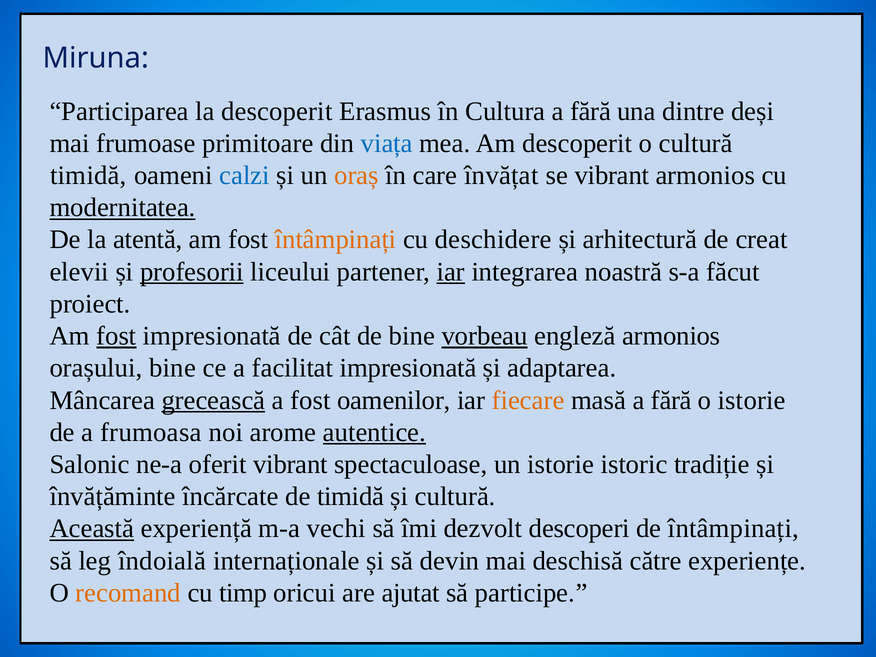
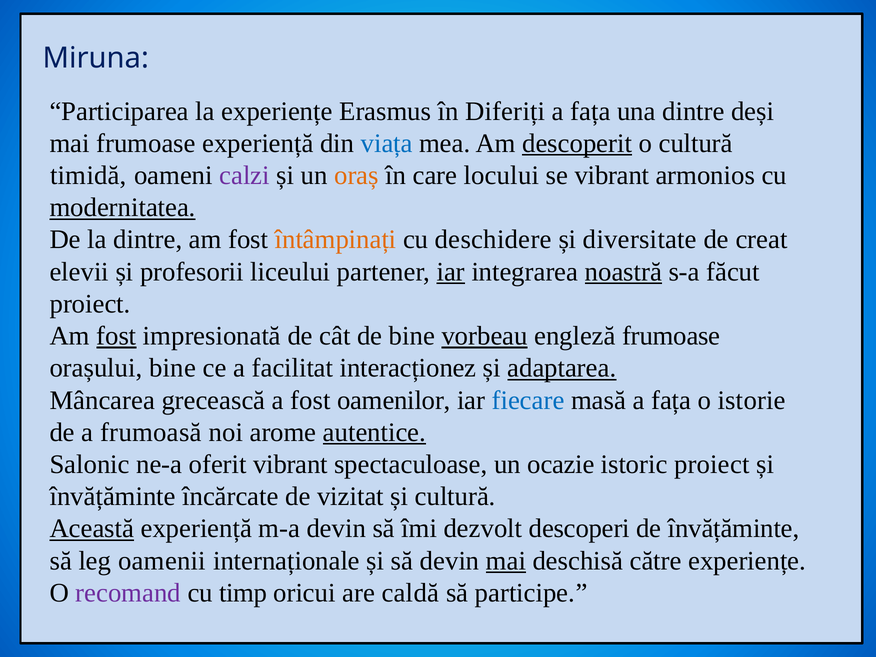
la descoperit: descoperit -> experiențe (277, 111)
Cultura: Cultura -> Diferiți (505, 111)
fără: fără -> fața (590, 111)
frumoase primitoare: primitoare -> experiență (258, 143)
descoperit underline: none -> present (577, 143)
calzi colour: blue -> purple (244, 175)
învățat: învățat -> locului (501, 175)
la atentă: atentă -> dintre (148, 240)
arhitectură: arhitectură -> diversitate (640, 240)
profesorii underline: present -> none (192, 272)
noastră underline: none -> present (623, 272)
engleză armonios: armonios -> frumoase (671, 336)
facilitat impresionată: impresionată -> interacționez (408, 368)
adaptarea underline: none -> present (562, 368)
grecească underline: present -> none (213, 400)
fiecare colour: orange -> blue (528, 400)
masă a fără: fără -> fața (671, 400)
frumoasa: frumoasa -> frumoasă (151, 432)
un istorie: istorie -> ocazie (561, 464)
istoric tradiție: tradiție -> proiect (712, 464)
de timidă: timidă -> vizitat (350, 497)
m-a vechi: vechi -> devin (336, 529)
de întâmpinați: întâmpinați -> învățăminte (734, 529)
îndoială: îndoială -> oamenii (162, 561)
mai underline: none -> present (506, 561)
recomand colour: orange -> purple (128, 593)
ajutat: ajutat -> caldă (410, 593)
